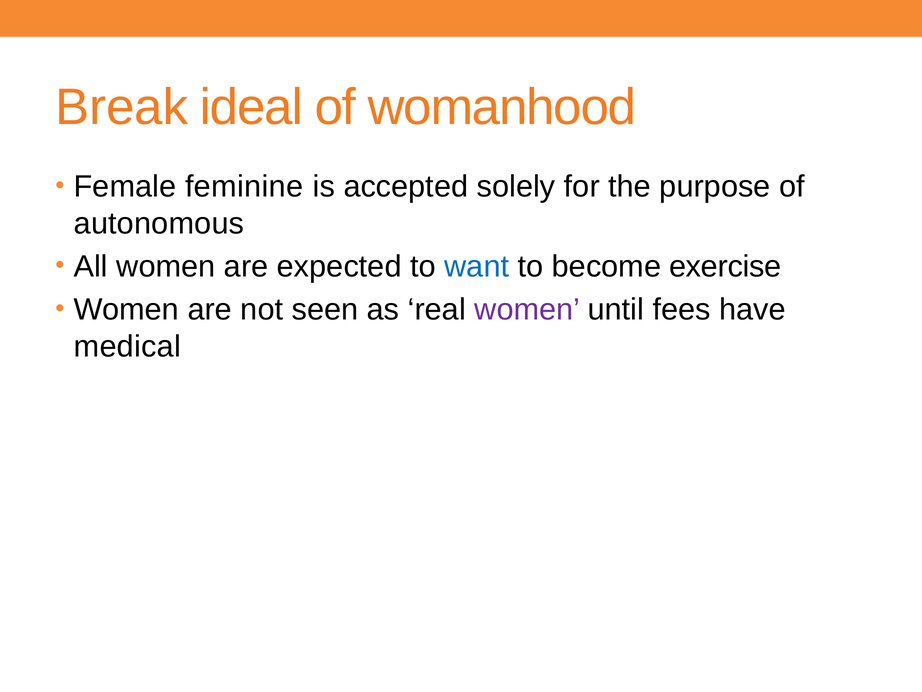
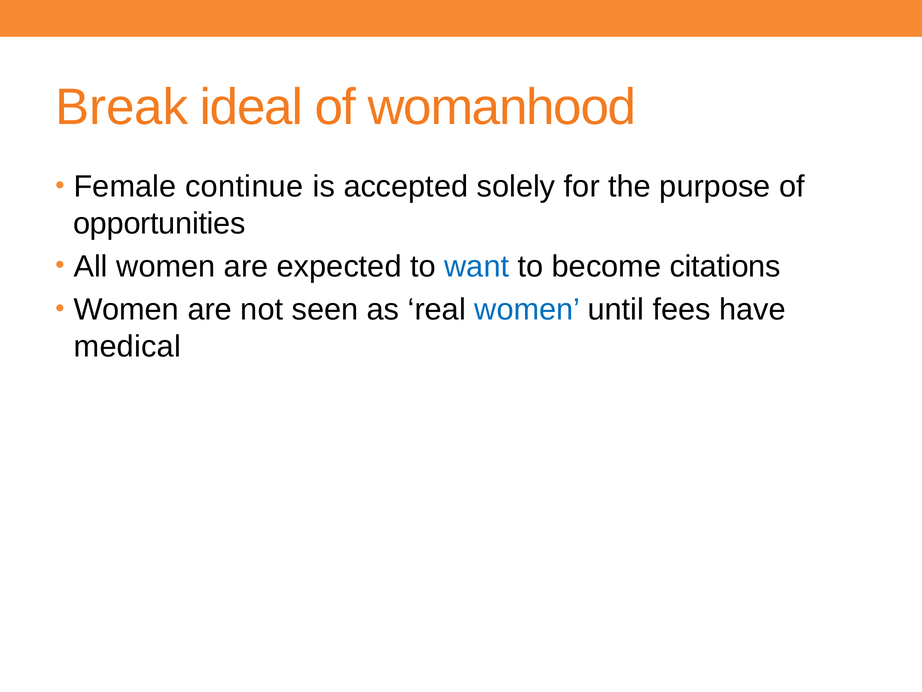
feminine: feminine -> continue (244, 187)
autonomous: autonomous -> opportunities (159, 223)
exercise: exercise -> citations (725, 266)
women colour: purple -> blue (527, 309)
